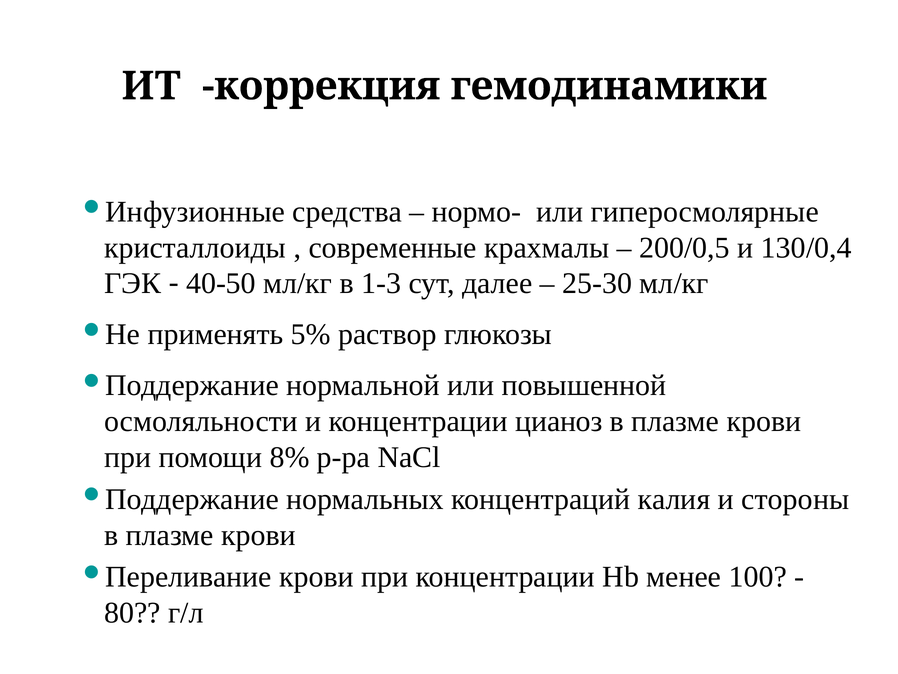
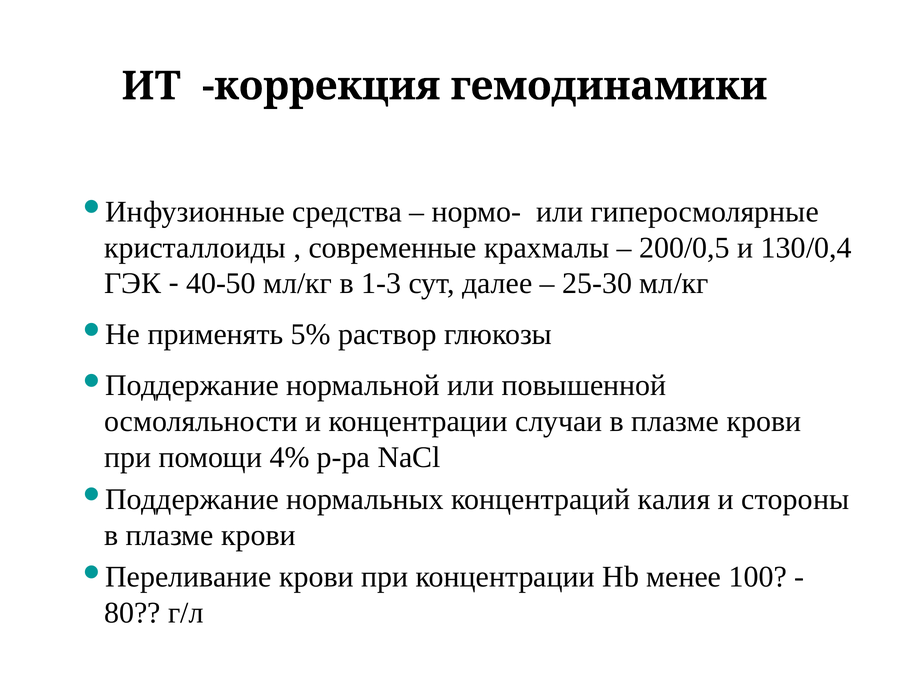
цианоз: цианоз -> случаи (559, 421)
8%: 8% -> 4% (290, 457)
